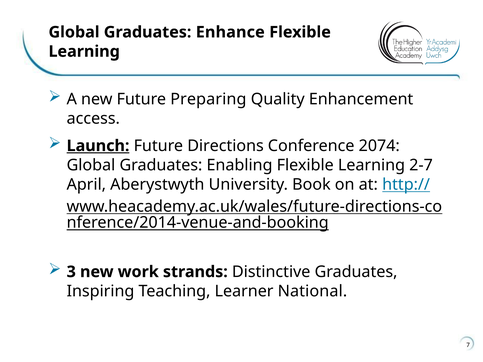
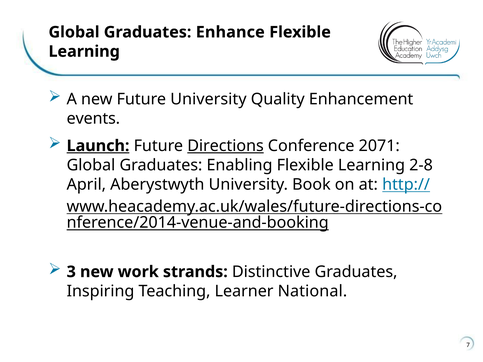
Future Preparing: Preparing -> University (208, 99)
access: access -> events (93, 119)
Directions underline: none -> present (226, 146)
2074: 2074 -> 2071 (379, 146)
2-7: 2-7 -> 2-8 (421, 165)
